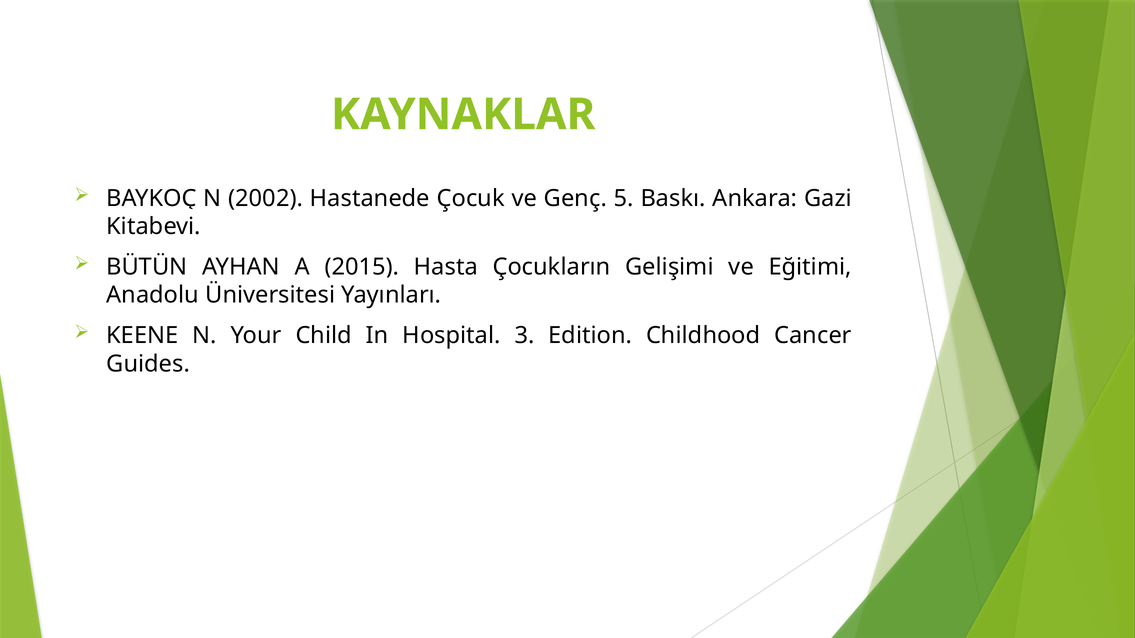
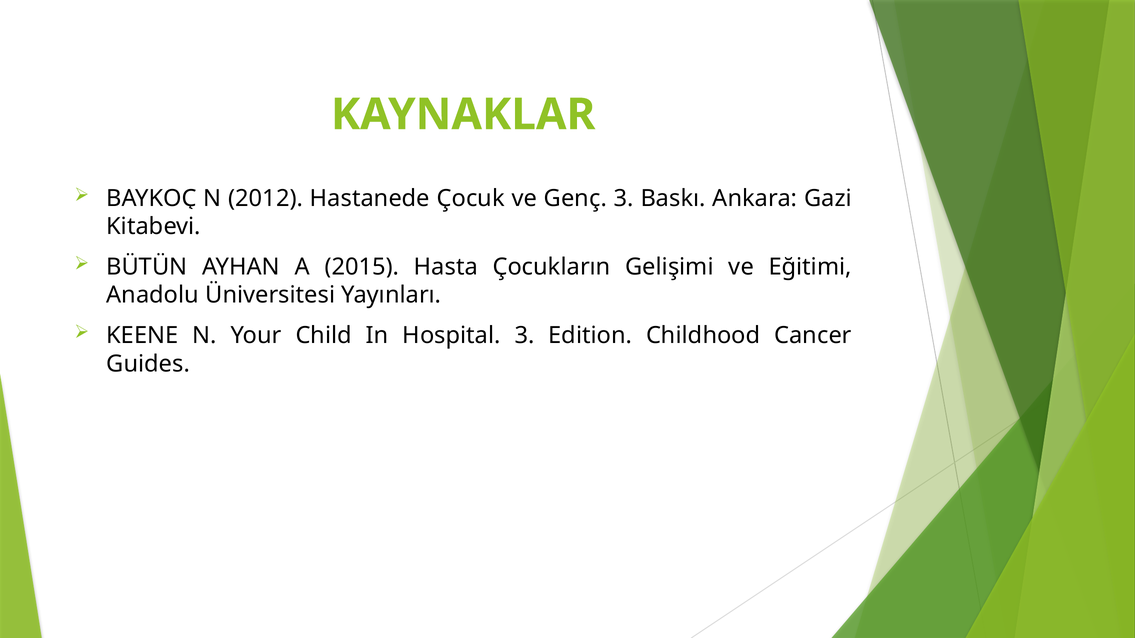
2002: 2002 -> 2012 (266, 198)
Genç 5: 5 -> 3 (624, 198)
